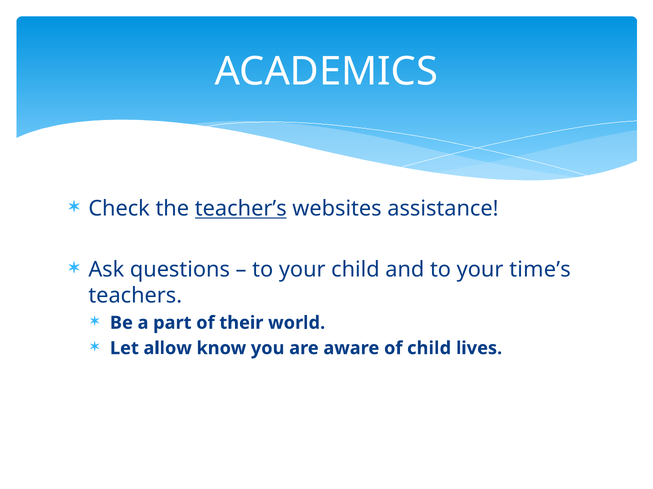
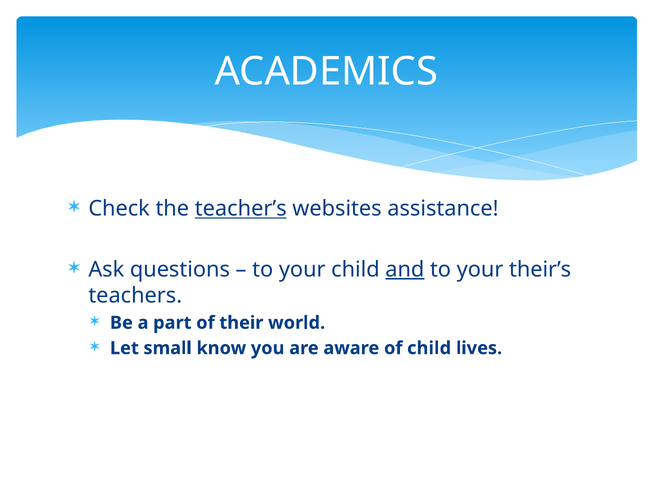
and underline: none -> present (405, 270)
time’s: time’s -> their’s (540, 270)
allow: allow -> small (168, 349)
